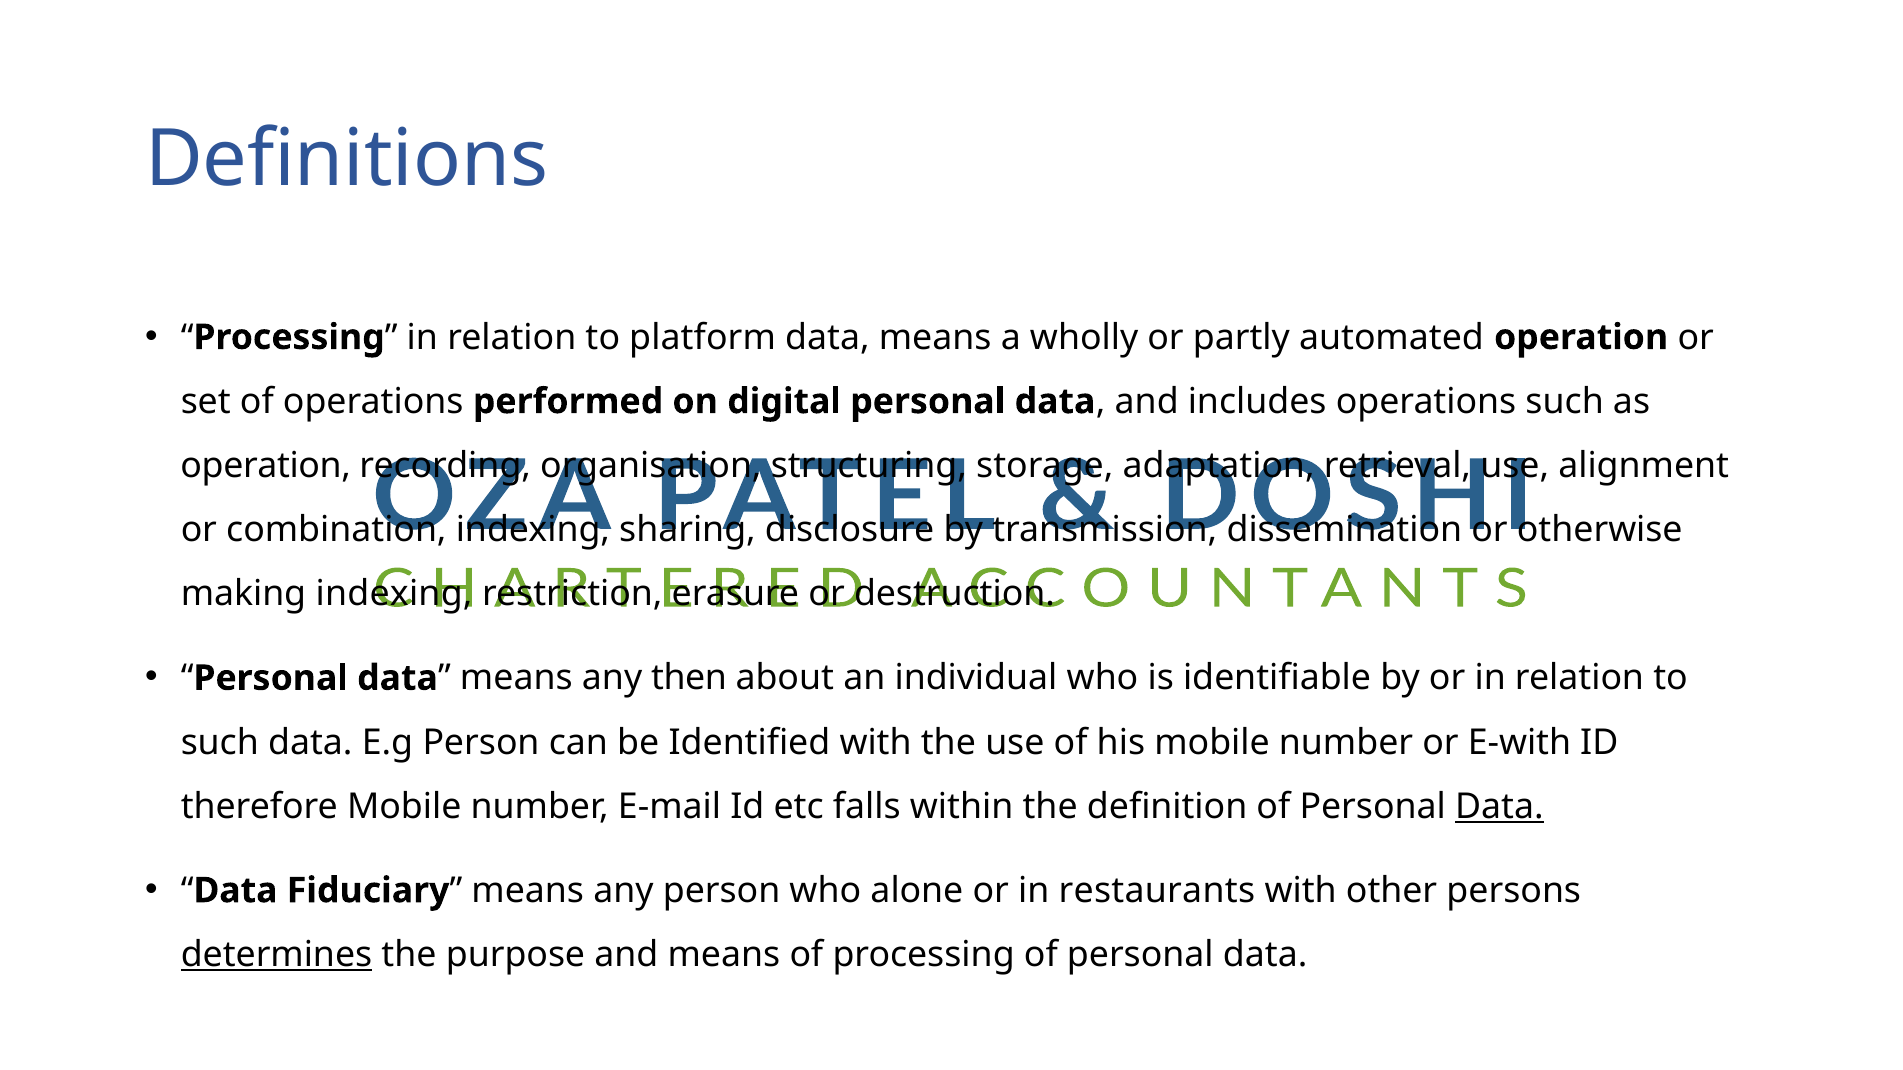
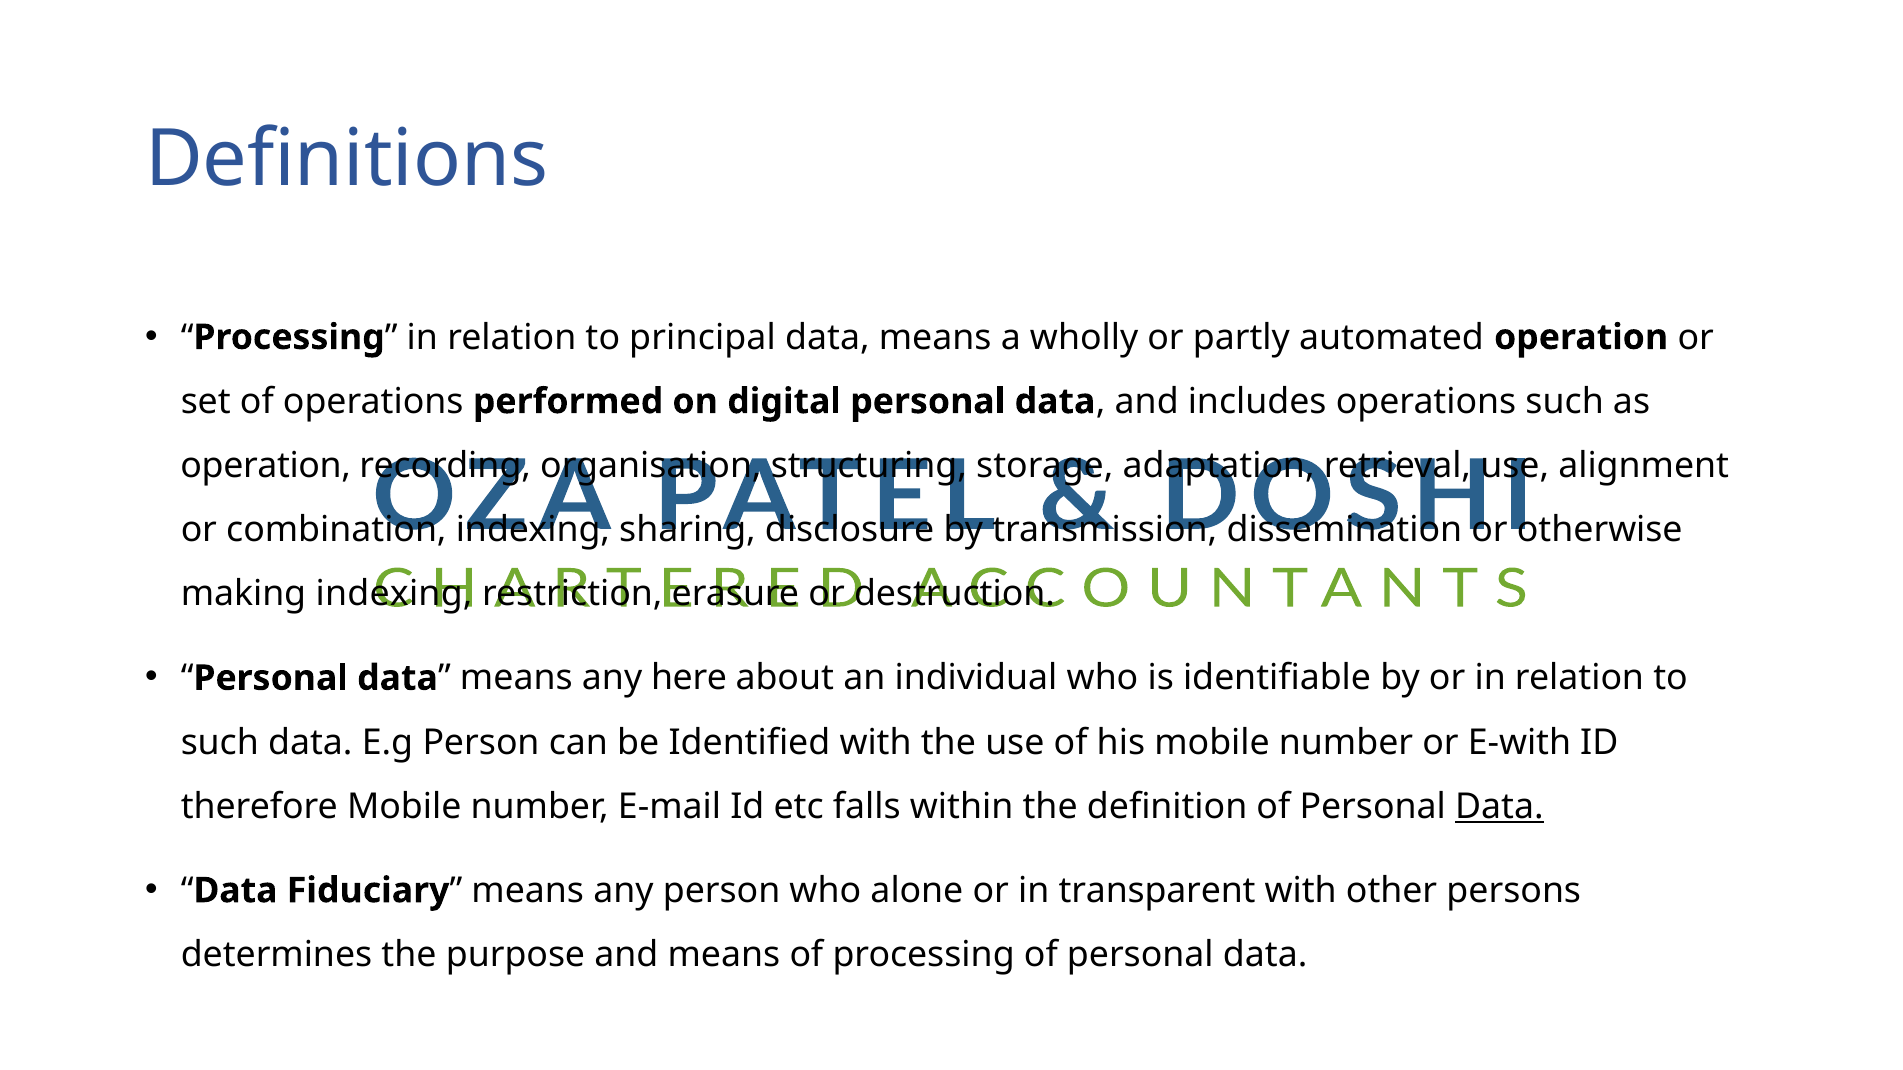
platform: platform -> principal (703, 337)
then: then -> here (689, 678)
restaurants: restaurants -> transparent (1157, 891)
determines underline: present -> none (276, 955)
